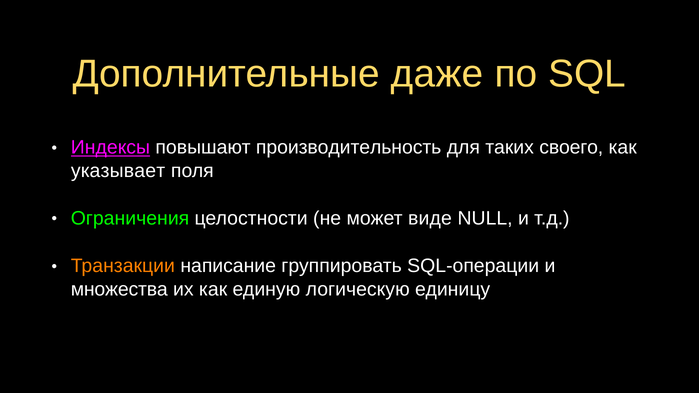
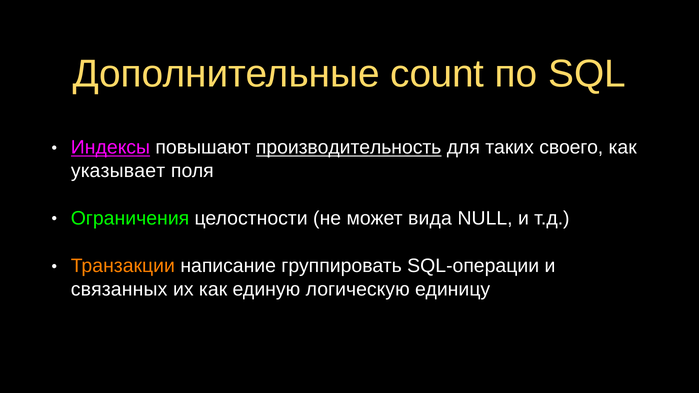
даже: даже -> count (437, 74)
производительность underline: none -> present (349, 148)
виде: виде -> вида (430, 219)
множества: множества -> связанных (119, 289)
